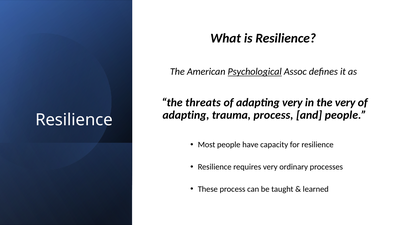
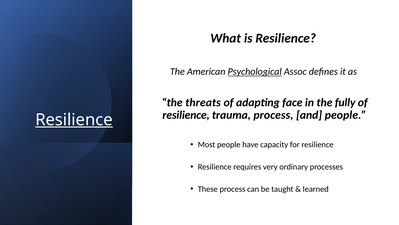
adapting very: very -> face (292, 102)
the very: very -> fully (345, 102)
adapting: adapting -> resilience (186, 115)
Resilience underline: none -> present (74, 119)
